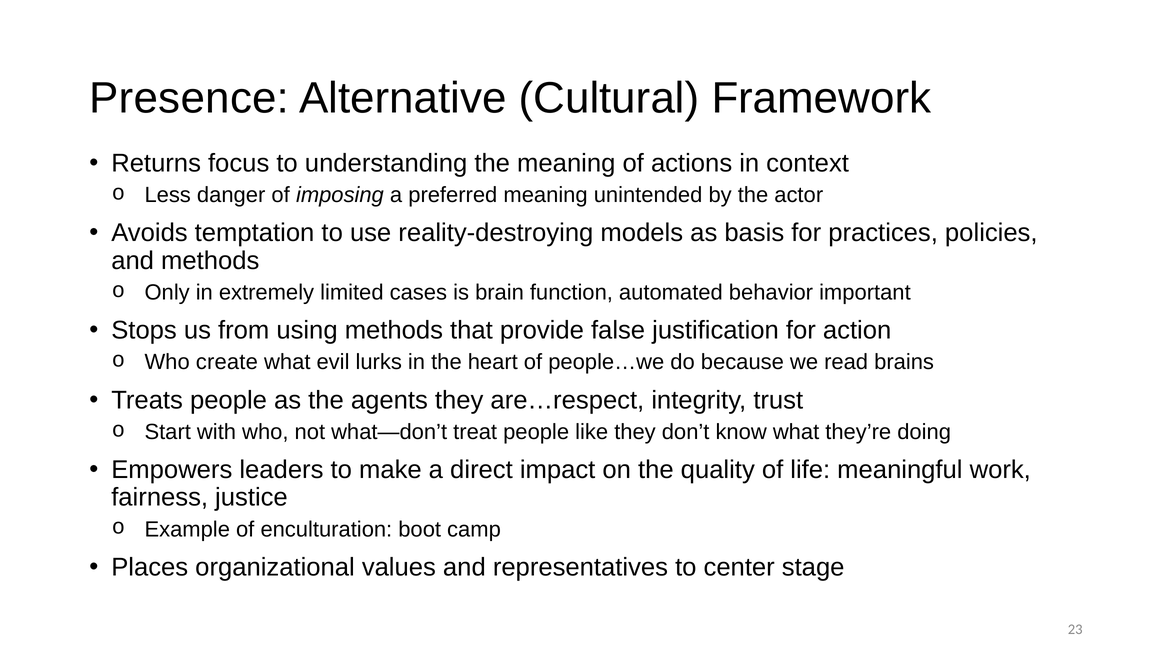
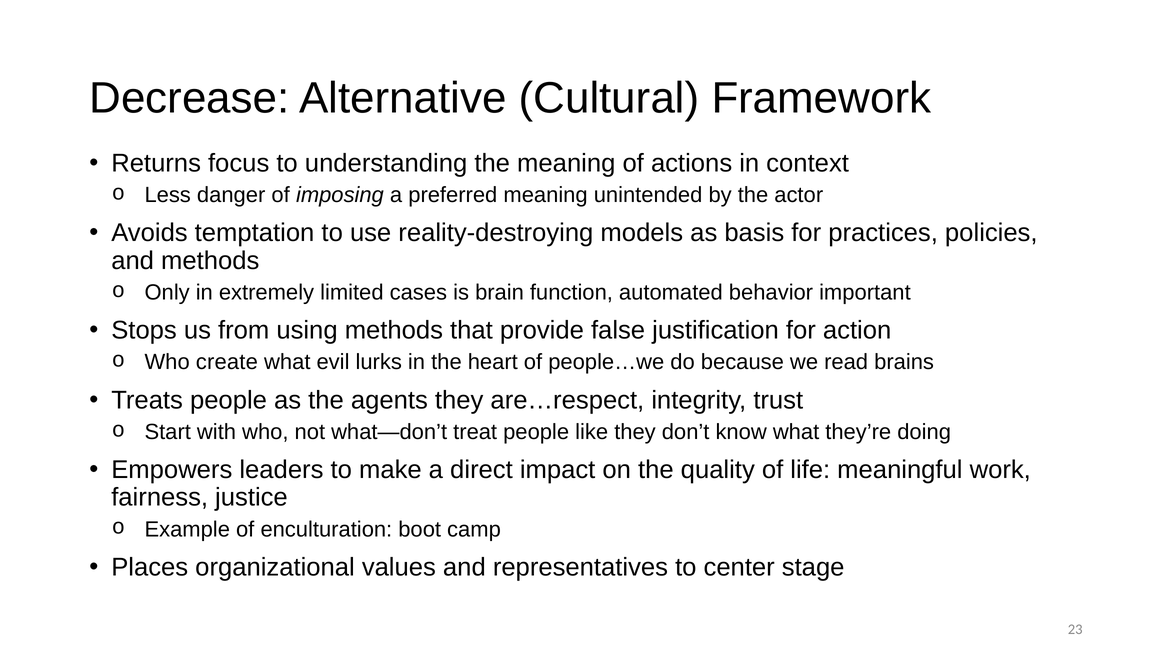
Presence: Presence -> Decrease (189, 98)
